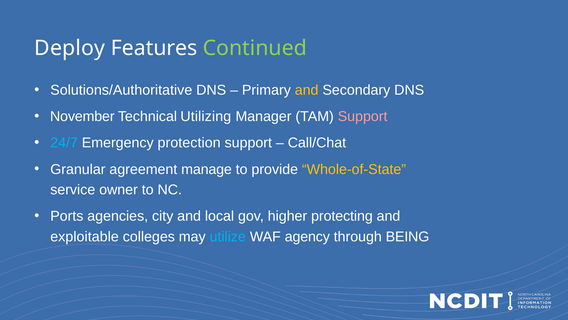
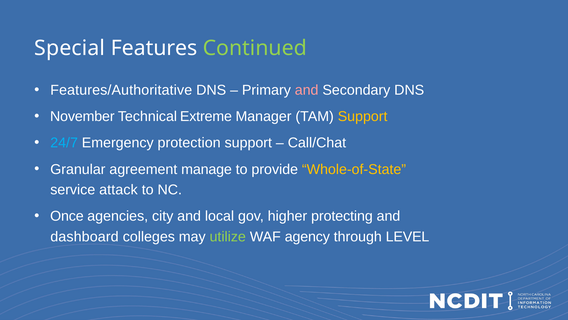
Deploy: Deploy -> Special (70, 48)
Solutions/Authoritative: Solutions/Authoritative -> Features/Authoritative (121, 90)
and colour: yellow -> pink (307, 90)
Utilizing: Utilizing -> Extreme (206, 116)
Support colour: pink -> yellow (363, 116)
owner: owner -> attack (118, 190)
Ports: Ports -> Once (67, 216)
exploitable: exploitable -> dashboard (84, 236)
utilize colour: light blue -> light green (228, 236)
BEING: BEING -> LEVEL (407, 236)
